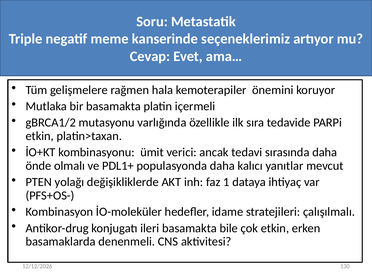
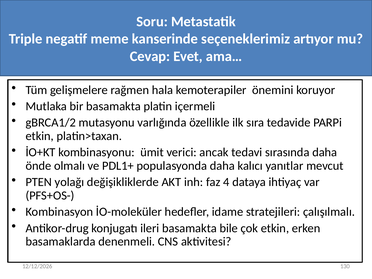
1: 1 -> 4 (226, 182)
